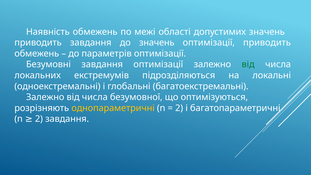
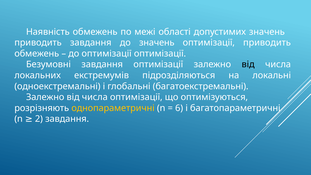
до параметрів: параметрів -> оптимізації (107, 54)
від colour: green -> black (248, 64)
числа безумовної: безумовної -> оптимізації (136, 97)
2: 2 -> 6 (179, 108)
